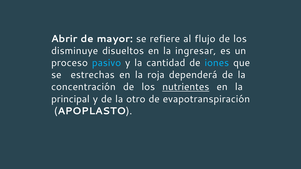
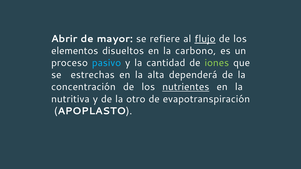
flujo underline: none -> present (205, 39)
disminuye: disminuye -> elementos (75, 51)
ingresar: ingresar -> carbono (196, 51)
iones colour: light blue -> light green (217, 63)
roja: roja -> alta (156, 75)
principal: principal -> nutritiva (70, 99)
